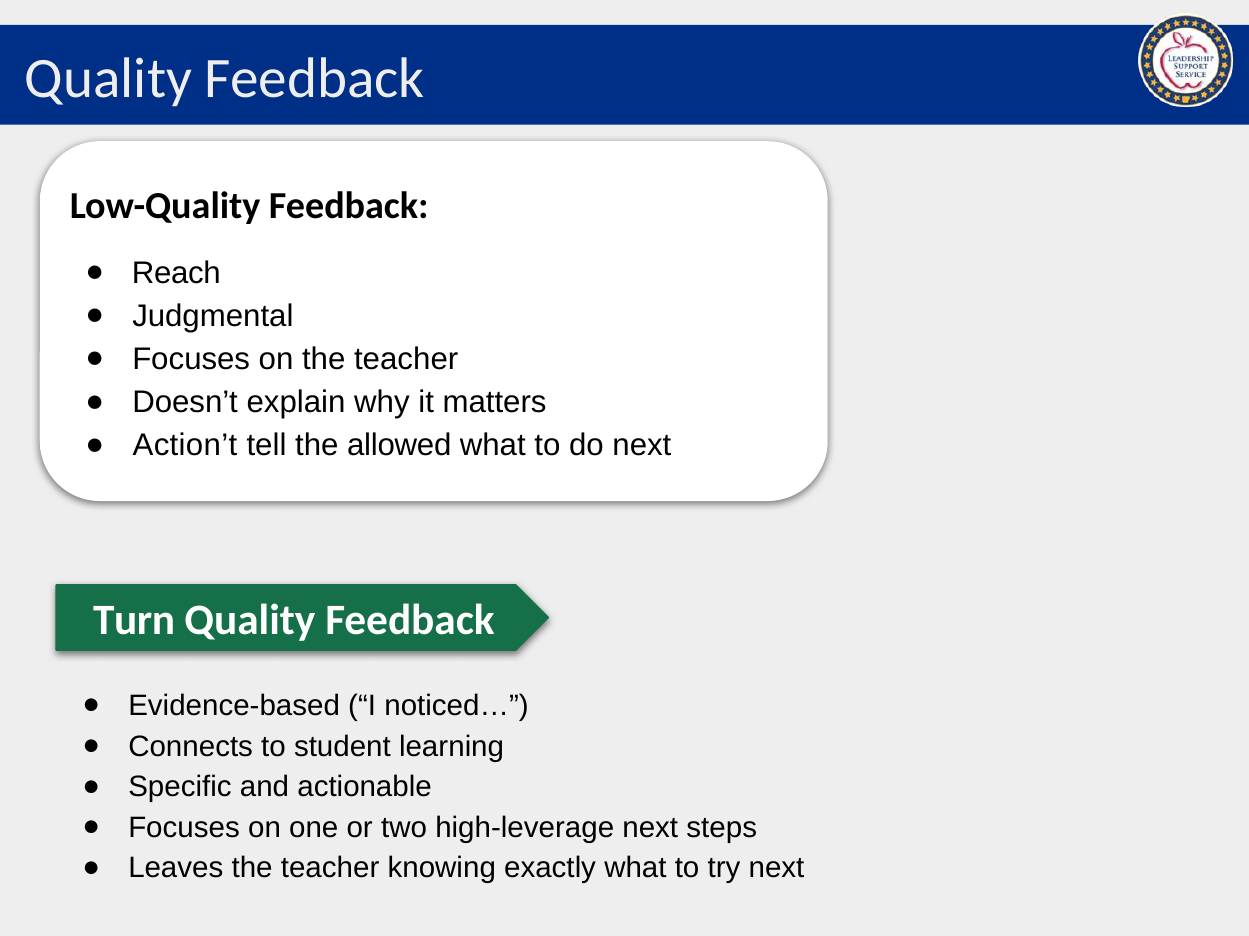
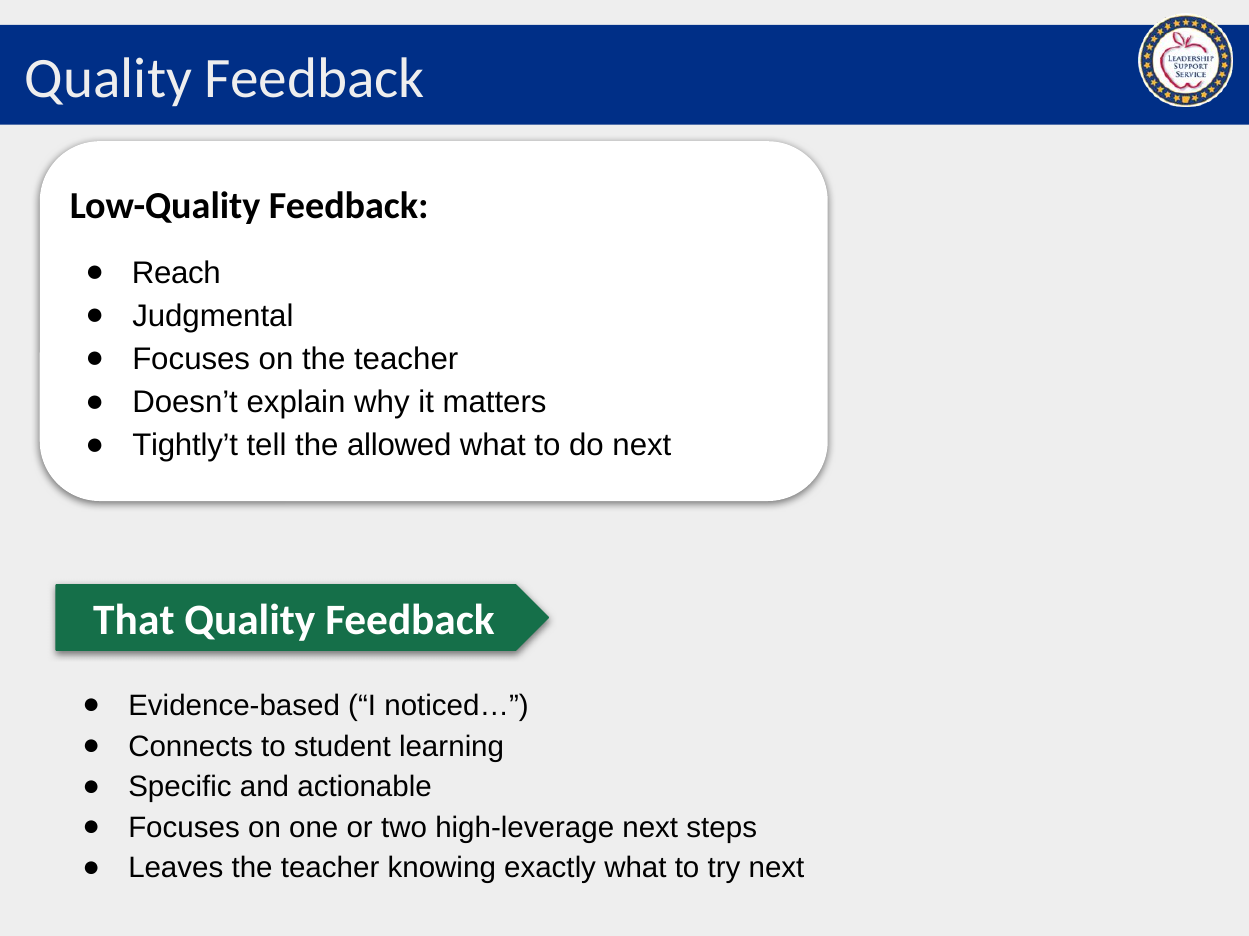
Action’t: Action’t -> Tightly’t (185, 446)
Turn: Turn -> That (134, 621)
